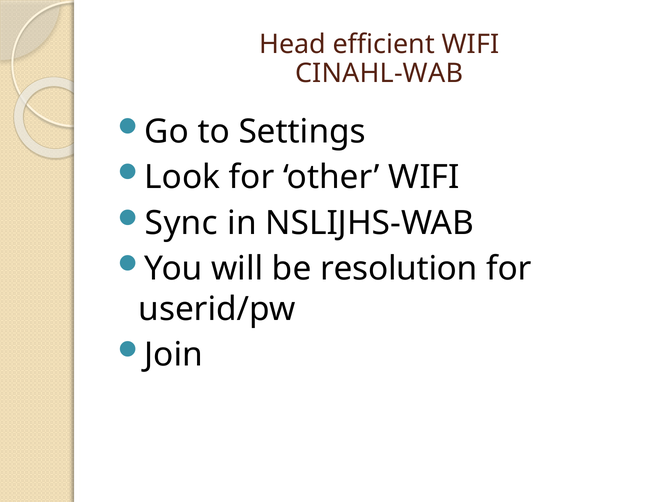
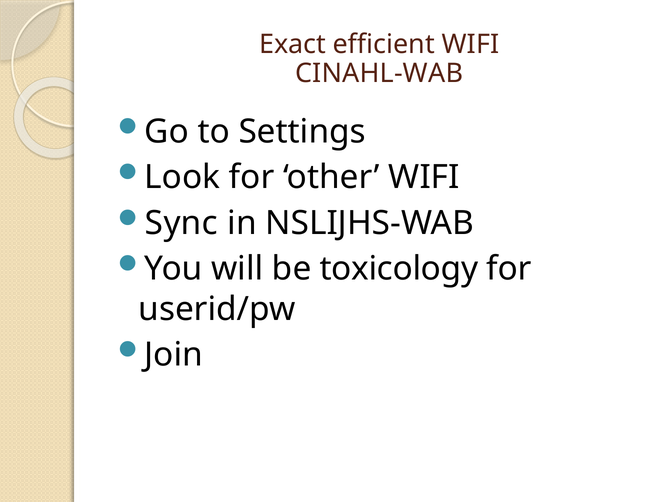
Head: Head -> Exact (293, 44)
resolution: resolution -> toxicology (399, 269)
